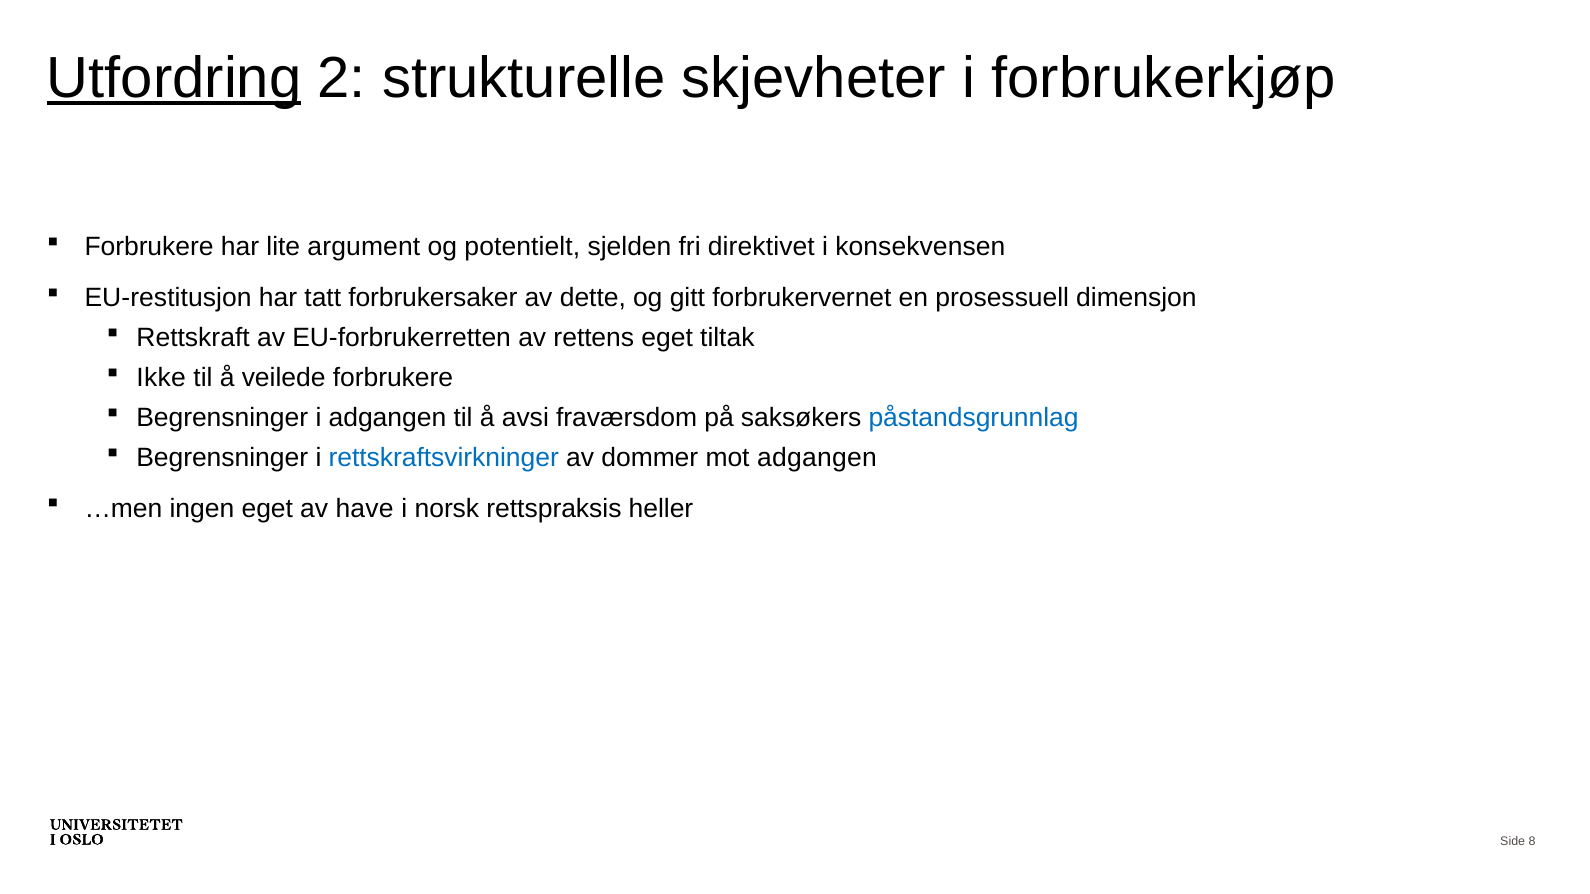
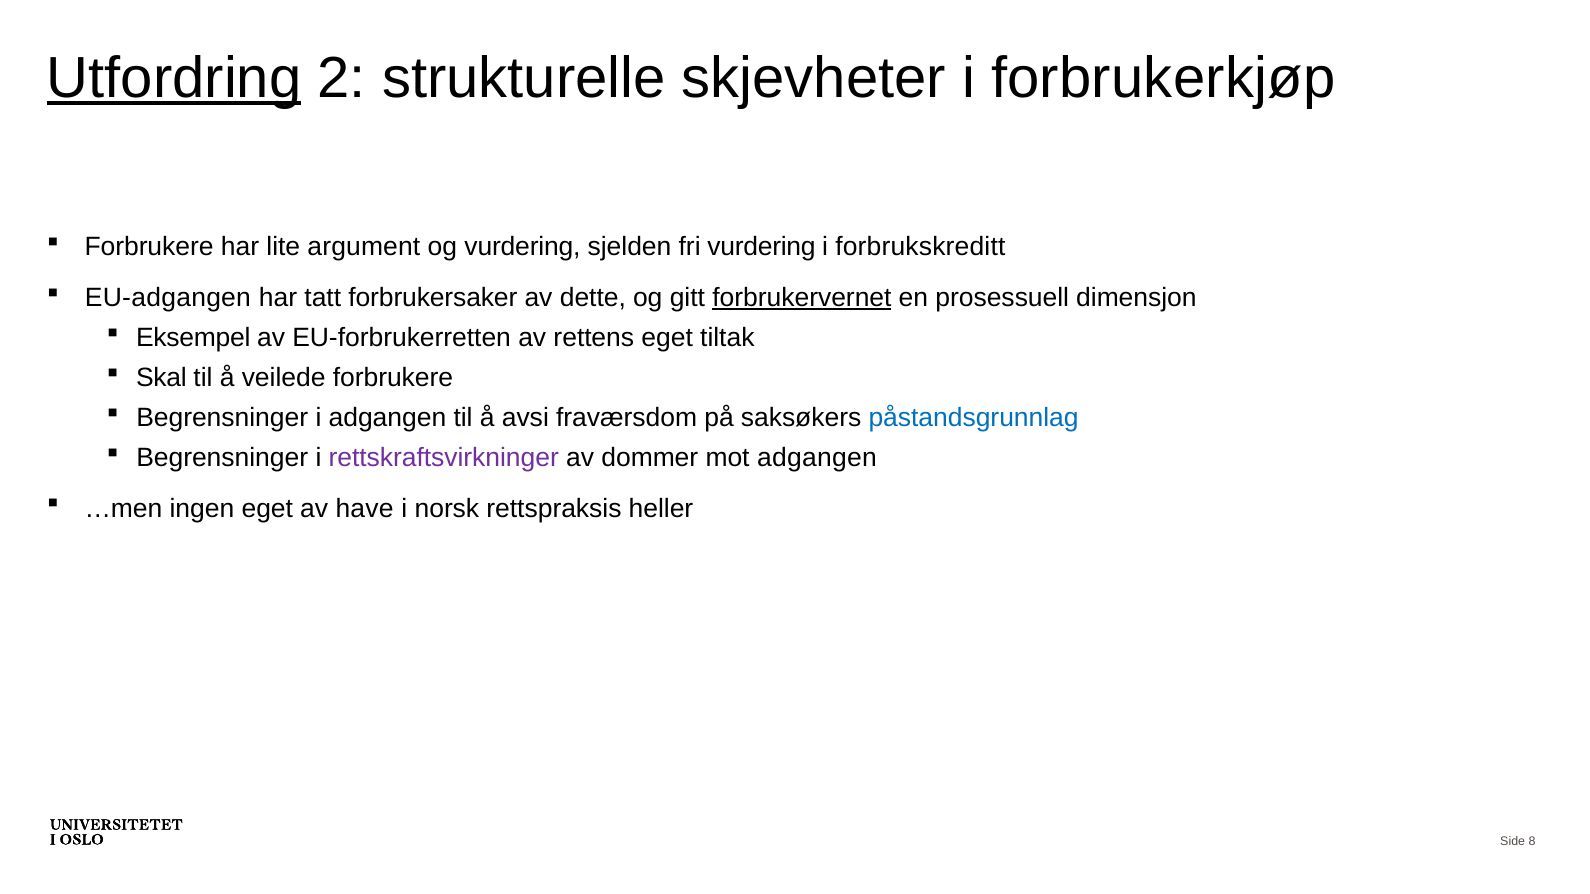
og potentielt: potentielt -> vurdering (522, 247)
fri direktivet: direktivet -> vurdering (762, 247)
konsekvensen: konsekvensen -> forbrukskreditt (920, 247)
EU-restitusjon: EU-restitusjon -> EU-adgangen (168, 298)
forbrukervernet underline: none -> present (802, 298)
Rettskraft: Rettskraft -> Eksempel (193, 338)
Ikke: Ikke -> Skal (161, 378)
rettskraftsvirkninger colour: blue -> purple (444, 458)
